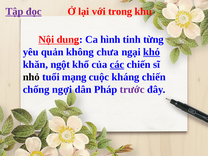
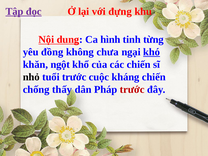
trong: trong -> đựng (120, 11)
quản: quản -> đồng (52, 52)
các underline: present -> none (117, 64)
tuổi mạng: mạng -> trước (74, 77)
ngợi: ngợi -> thấy (62, 89)
trước colour: purple -> red (132, 89)
